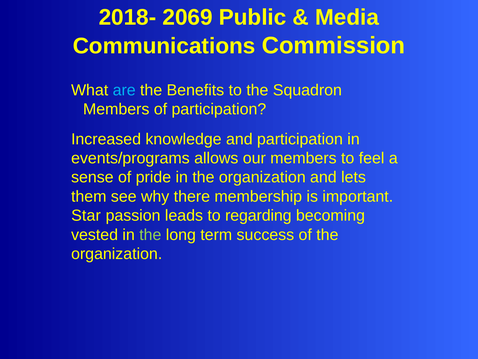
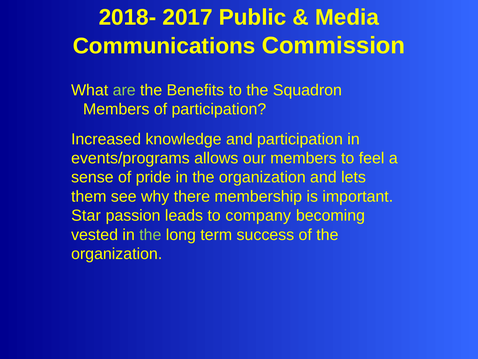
2069: 2069 -> 2017 (188, 18)
are colour: light blue -> light green (124, 90)
regarding: regarding -> company (258, 215)
